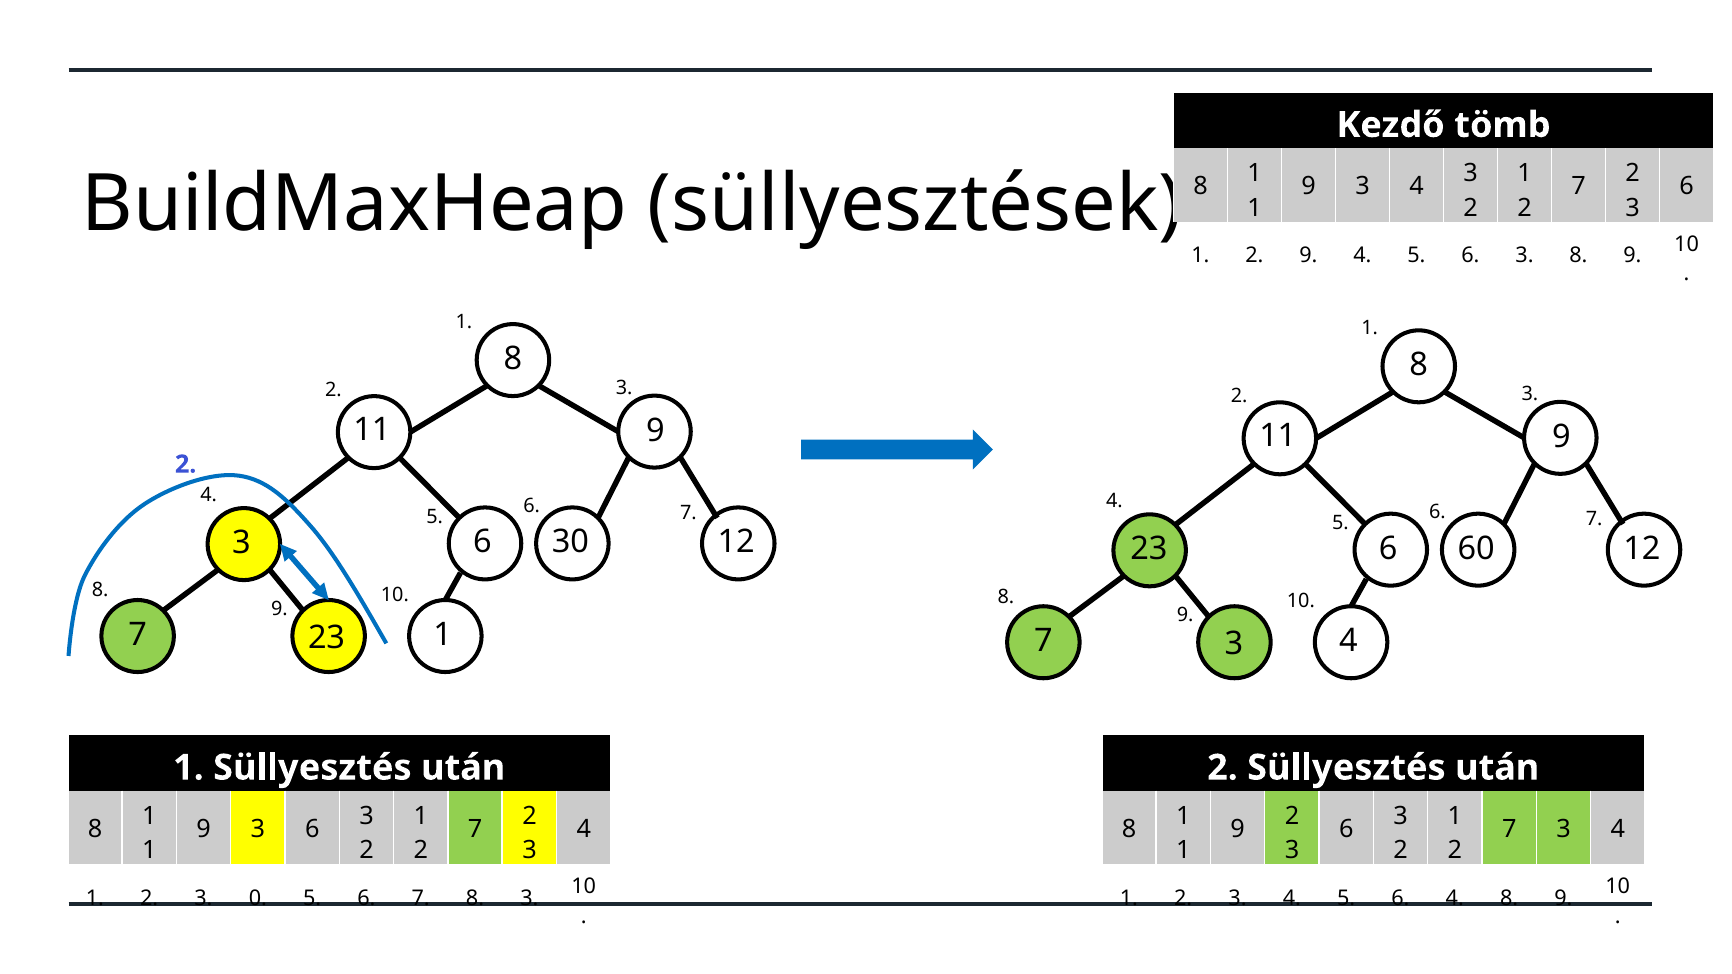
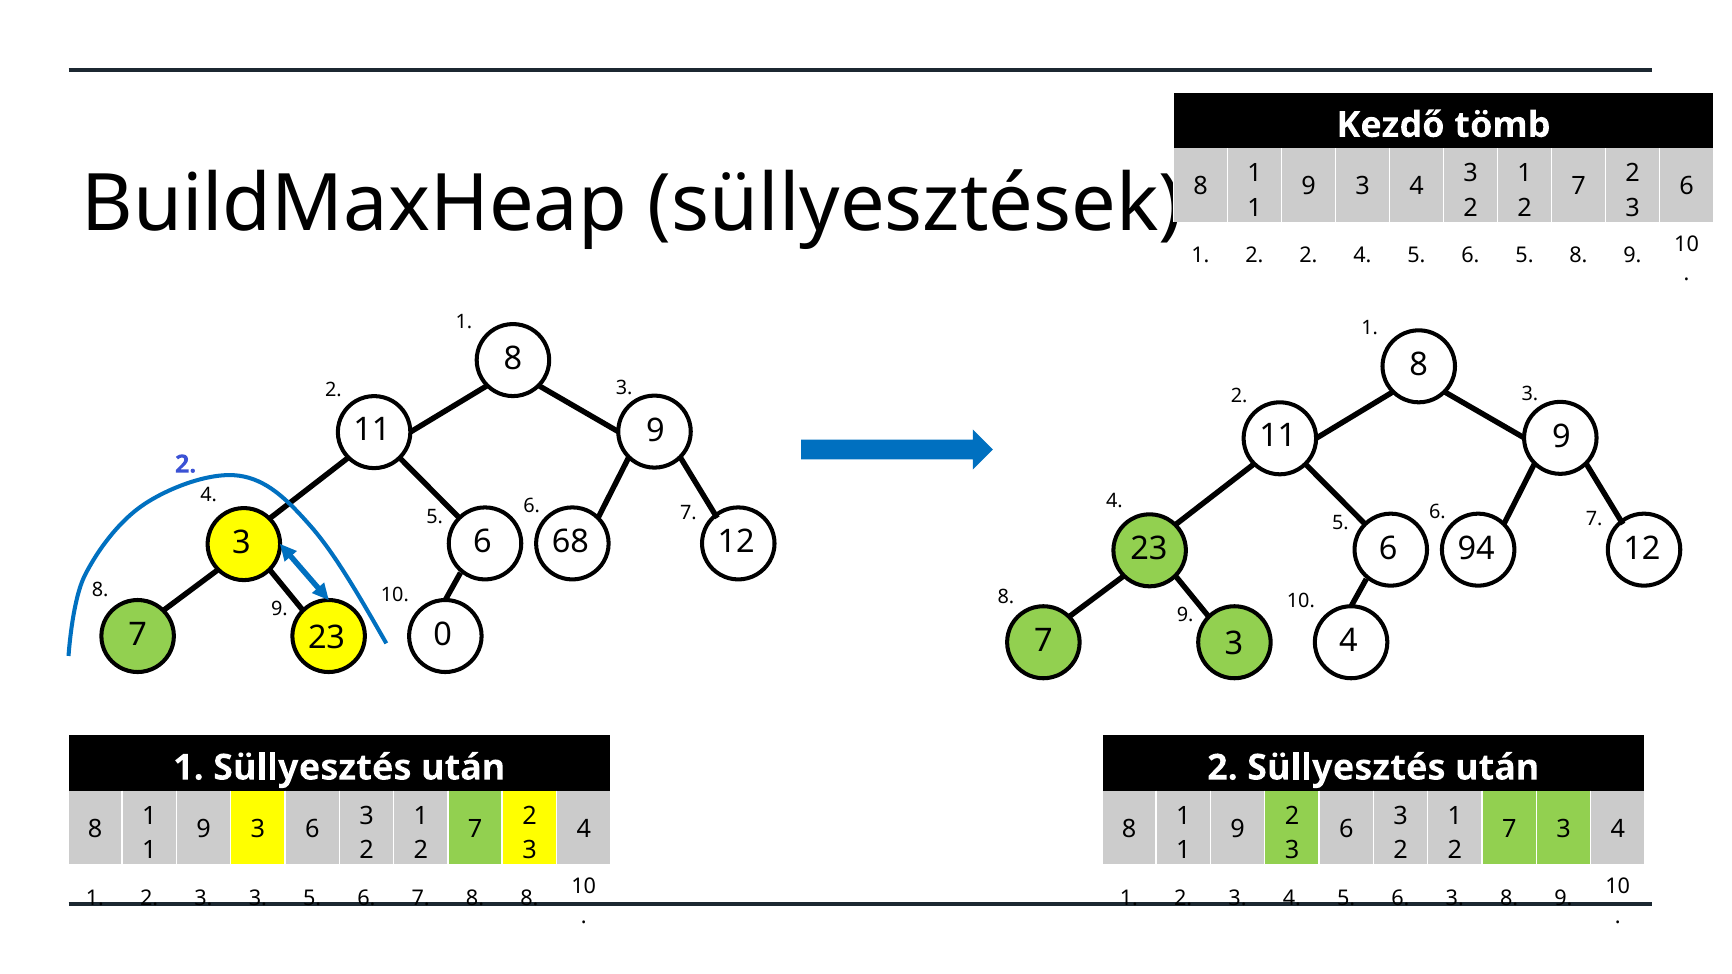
2 9: 9 -> 2 (1308, 256)
5 6 3: 3 -> 5 (1524, 256)
30: 30 -> 68 (570, 542)
60: 60 -> 94 (1476, 548)
23 1: 1 -> 0 (443, 635)
3 0: 0 -> 3 (258, 898)
8 3: 3 -> 8 (529, 898)
5 6 4: 4 -> 3 (1455, 898)
